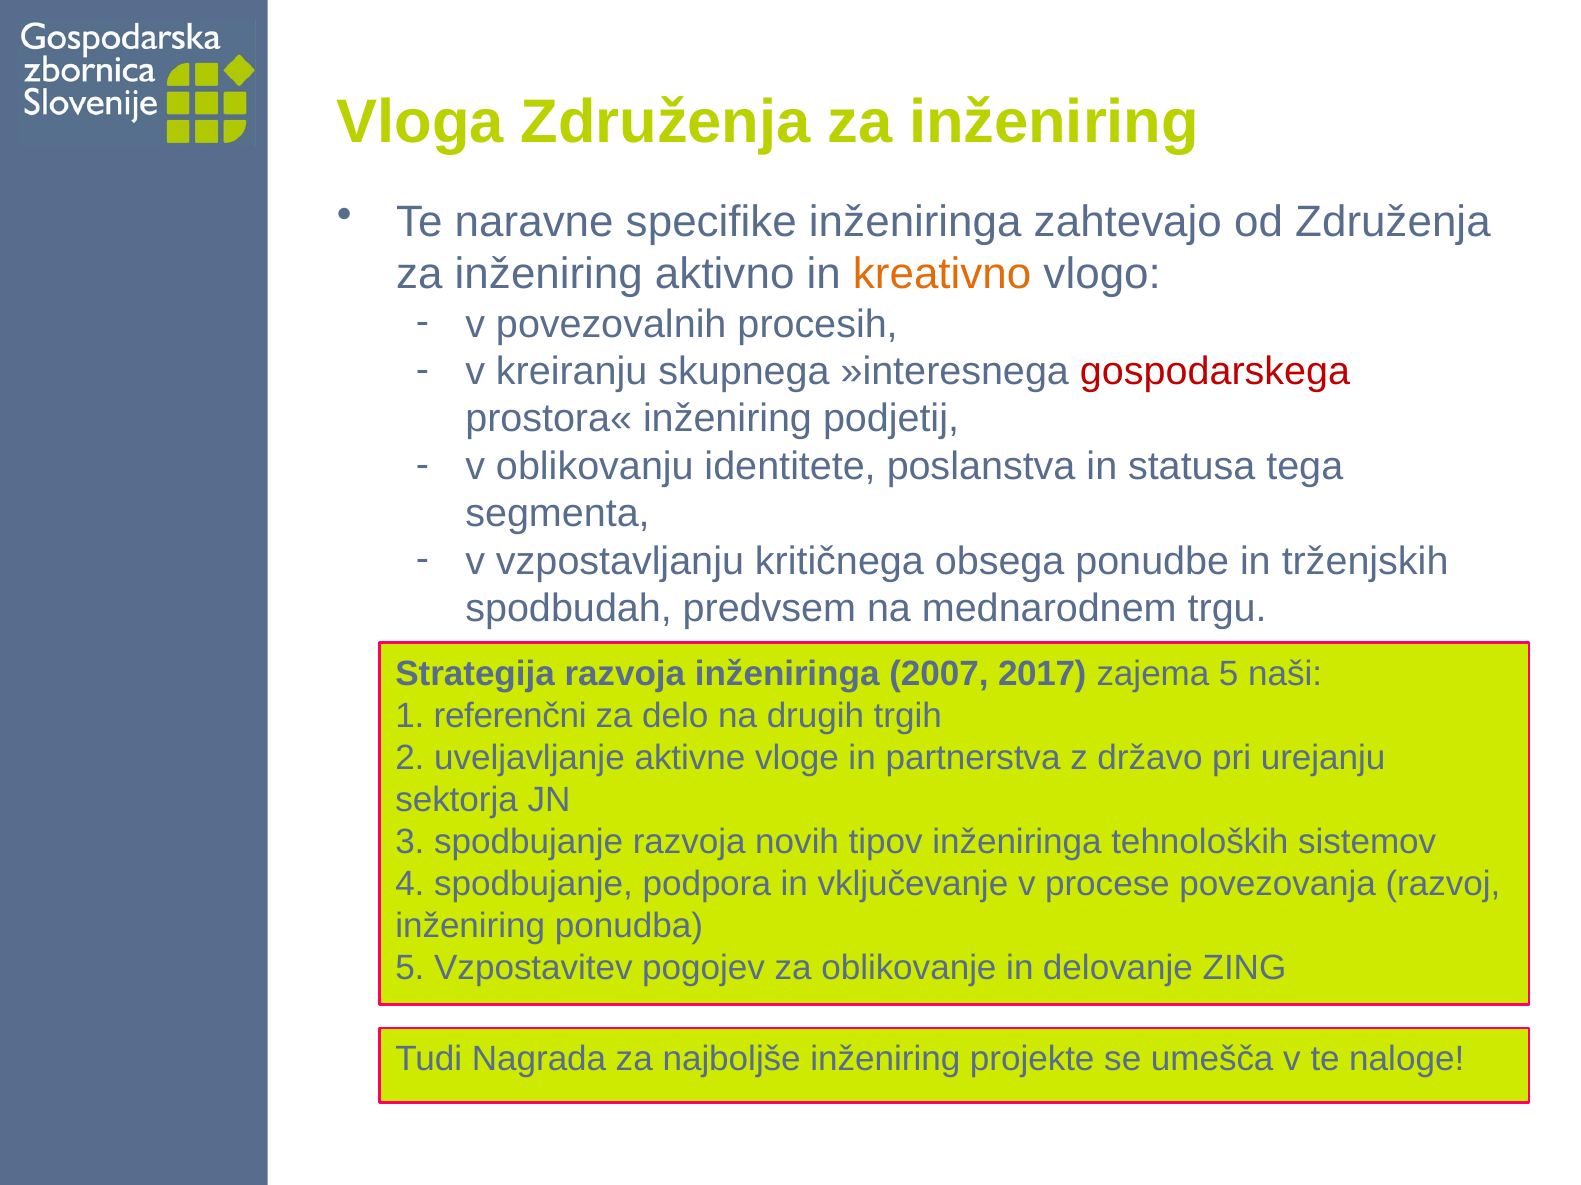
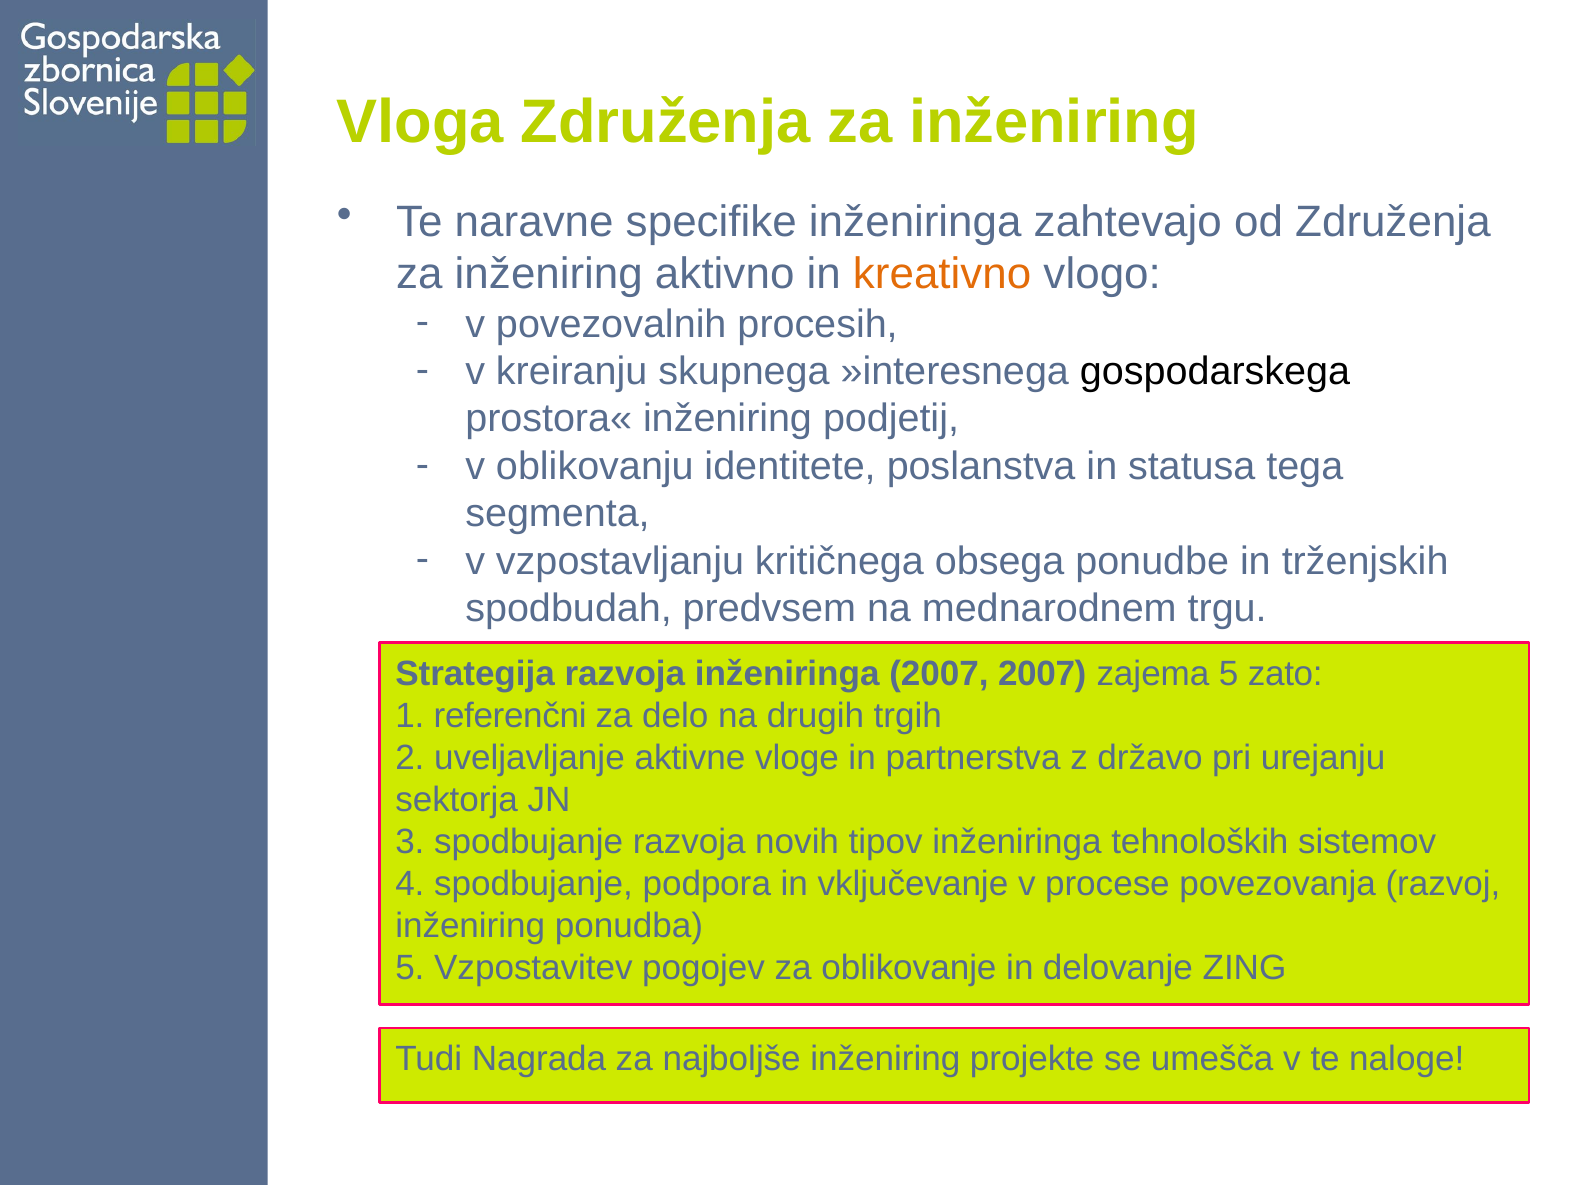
gospodarskega colour: red -> black (1215, 372)
2007 2017: 2017 -> 2007 (1042, 674)
naši: naši -> zato (1285, 674)
